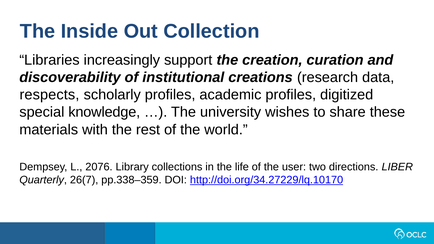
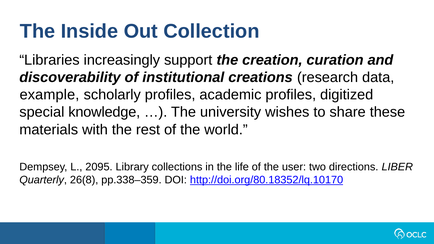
respects: respects -> example (49, 95)
2076: 2076 -> 2095 (99, 167)
26(7: 26(7 -> 26(8 (84, 180)
http://doi.org/34.27229/lq.10170: http://doi.org/34.27229/lq.10170 -> http://doi.org/80.18352/lq.10170 (267, 180)
